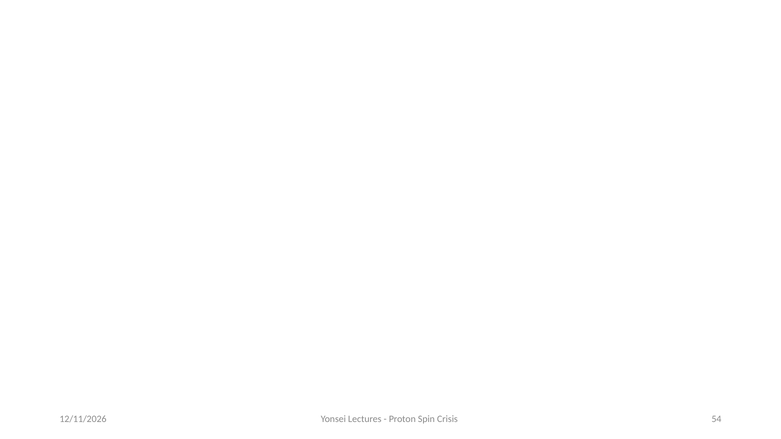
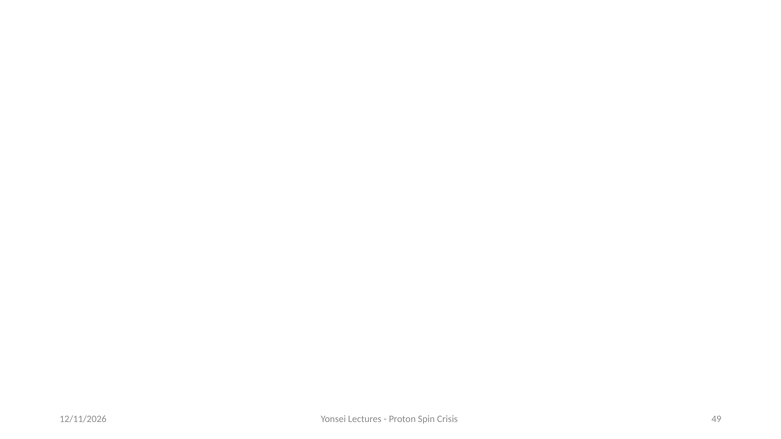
54: 54 -> 49 (716, 419)
